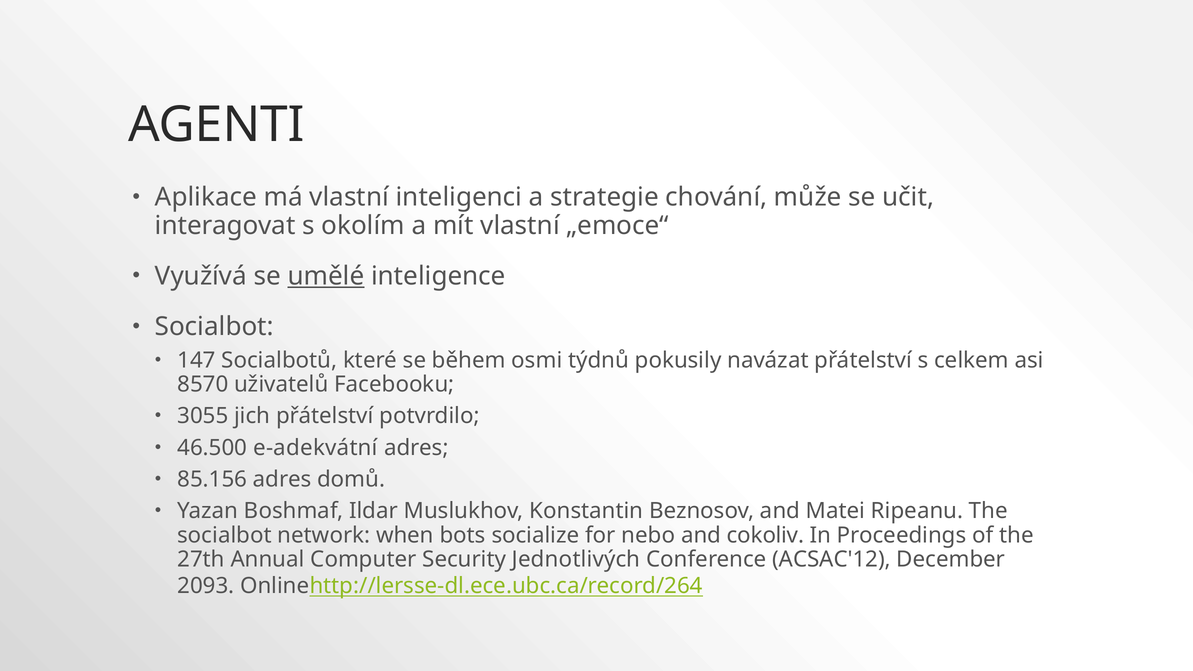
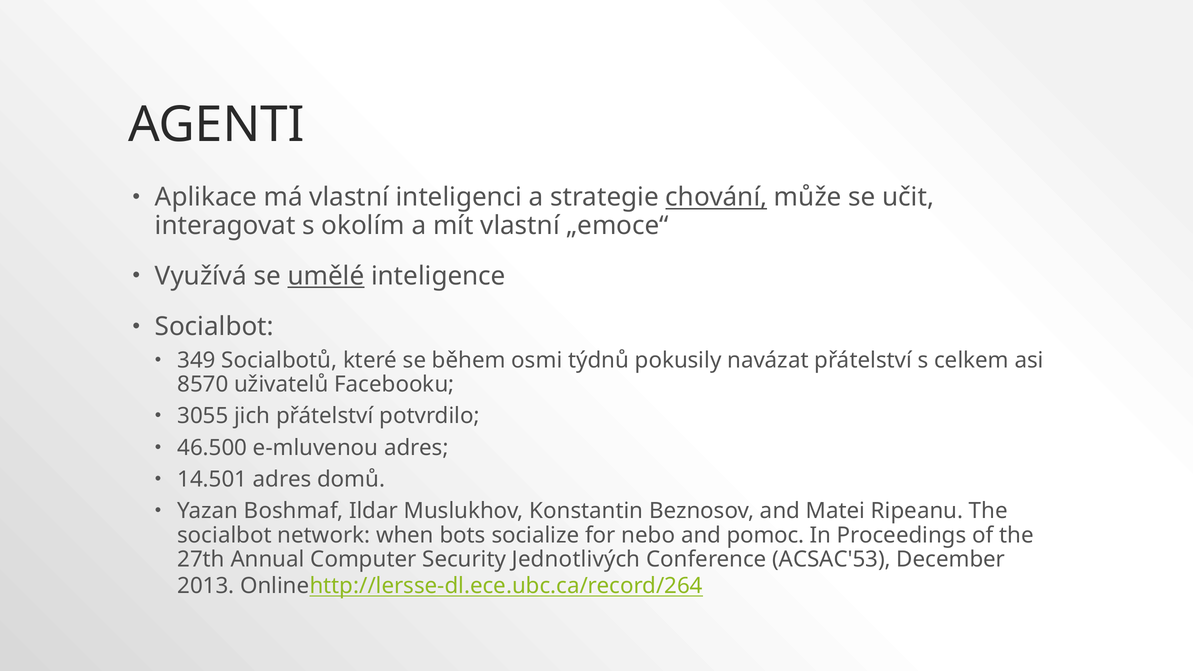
chování underline: none -> present (716, 197)
147: 147 -> 349 (197, 360)
e-adekvátní: e-adekvátní -> e-mluvenou (316, 448)
85.156: 85.156 -> 14.501 (212, 479)
cokoliv: cokoliv -> pomoc (766, 535)
ACSAC'12: ACSAC'12 -> ACSAC'53 (831, 559)
2093: 2093 -> 2013 (206, 586)
